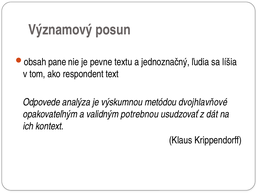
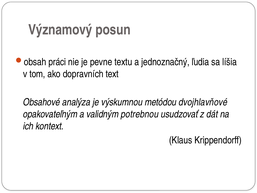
pane: pane -> práci (57, 62)
respondent: respondent -> dopravních (83, 74)
Odpovede: Odpovede -> Obsahové (42, 102)
